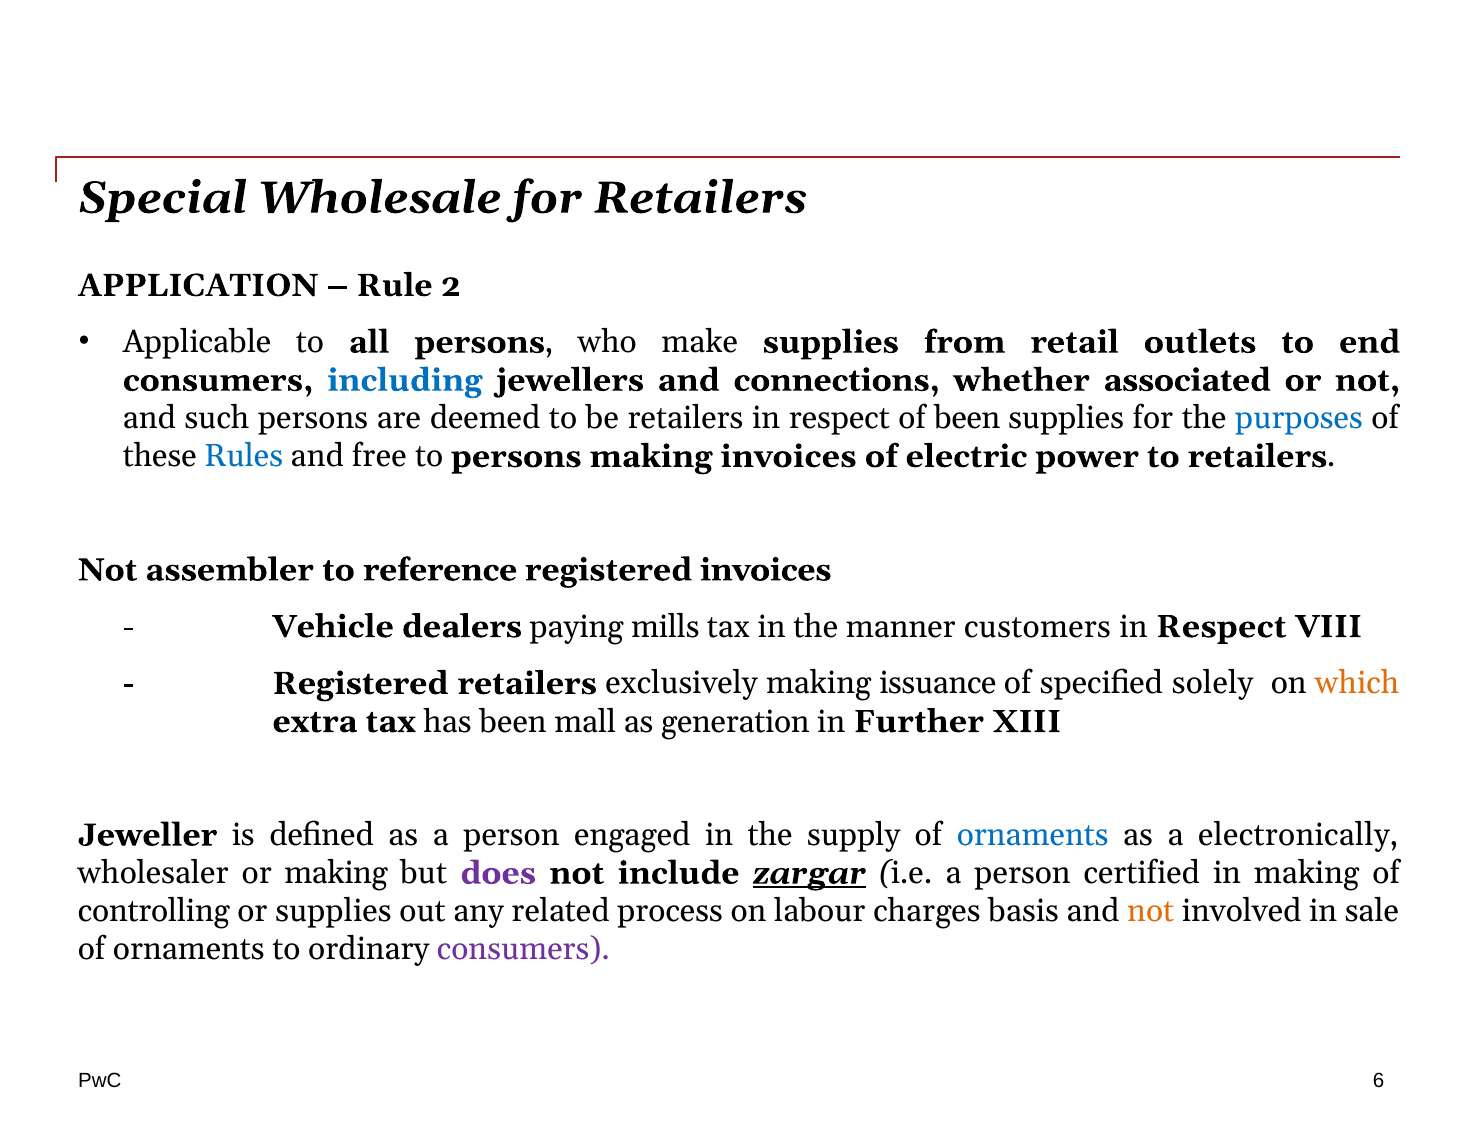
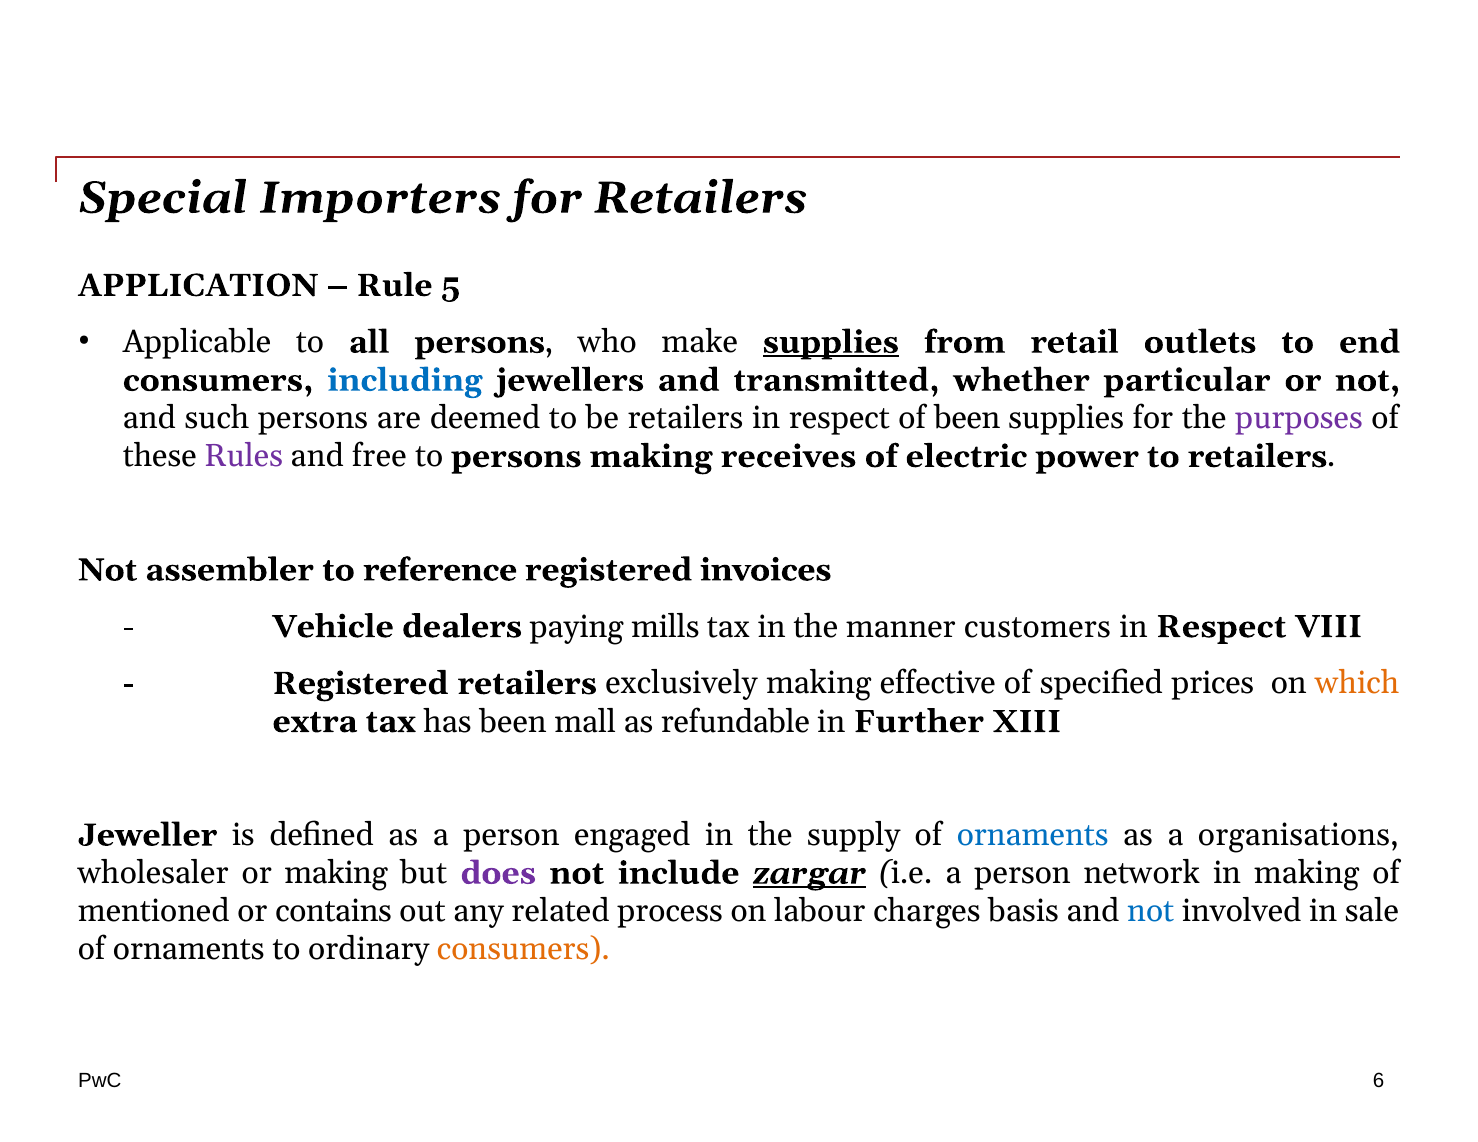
Wholesale: Wholesale -> Importers (380, 198)
2: 2 -> 5 (451, 285)
supplies underline: none -> present (831, 342)
connections: connections -> transmitted (836, 380)
associated: associated -> particular (1187, 380)
purposes colour: blue -> purple (1299, 418)
Rules colour: blue -> purple (244, 456)
making invoices: invoices -> receives (788, 456)
issuance: issuance -> effective (938, 684)
solely: solely -> prices (1213, 684)
generation: generation -> refundable (735, 722)
electronically: electronically -> organisations (1298, 835)
certified: certified -> network (1142, 873)
controlling: controlling -> mentioned (154, 911)
or supplies: supplies -> contains (334, 911)
not colour: orange -> blue (1151, 911)
consumers colour: purple -> orange (523, 949)
